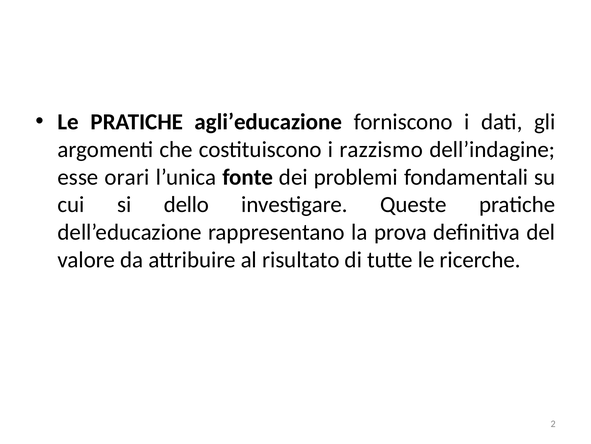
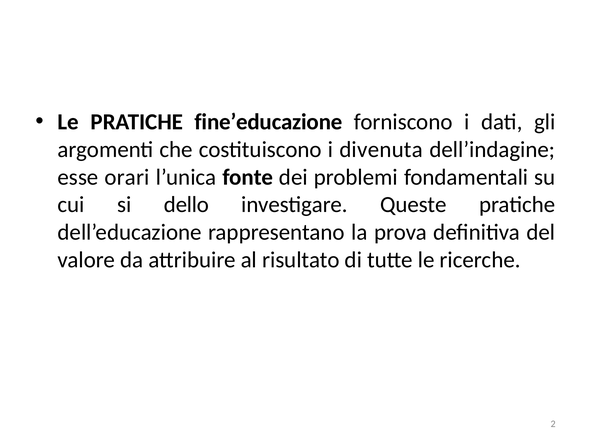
agli’educazione: agli’educazione -> fine’educazione (268, 122)
razzismo: razzismo -> divenuta (381, 149)
